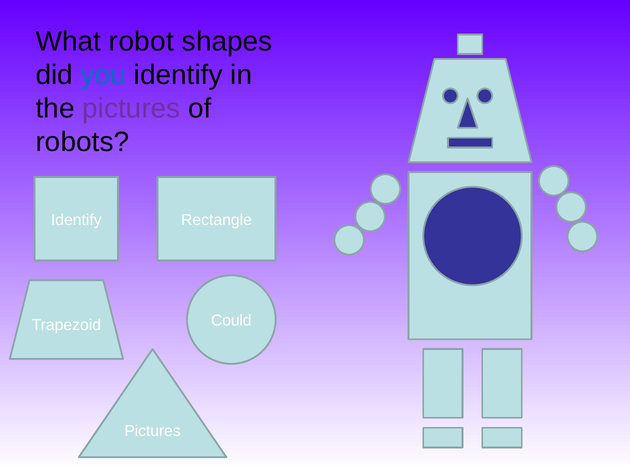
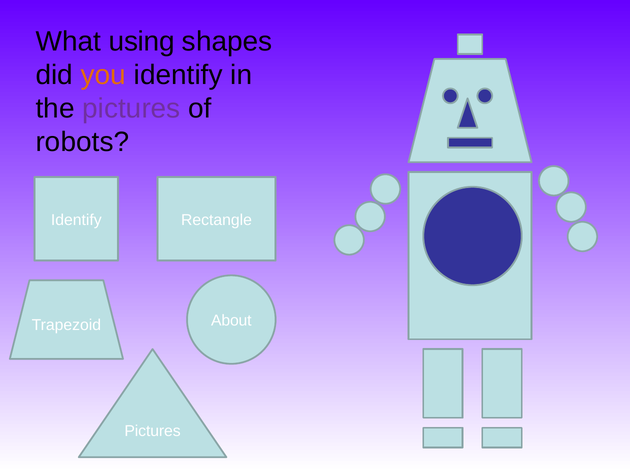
robot: robot -> using (142, 42)
you colour: blue -> orange (103, 75)
Could: Could -> About (231, 321)
